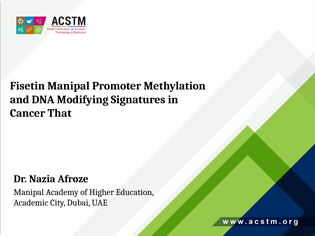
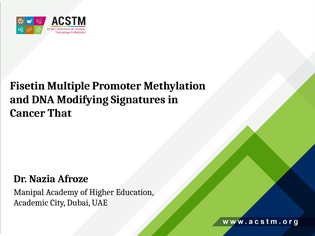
Fisetin Manipal: Manipal -> Multiple (69, 86)
